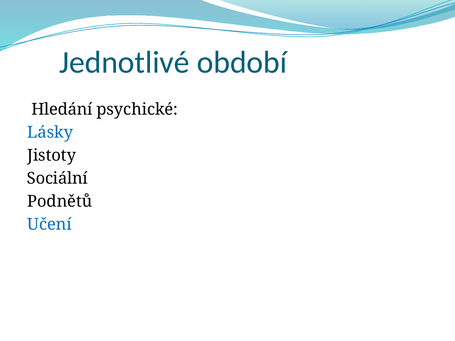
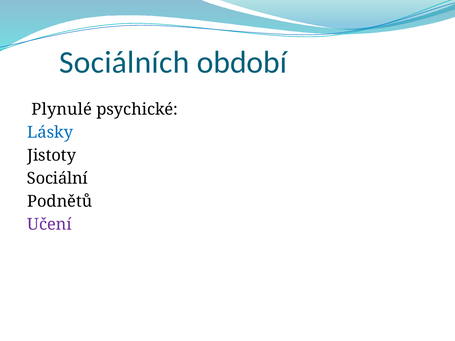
Jednotlivé: Jednotlivé -> Sociálních (124, 63)
Hledání: Hledání -> Plynulé (62, 110)
Učení colour: blue -> purple (49, 224)
